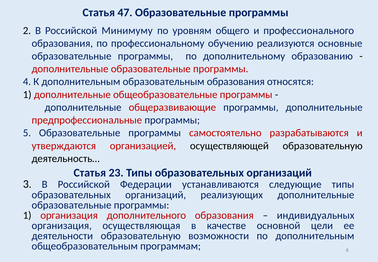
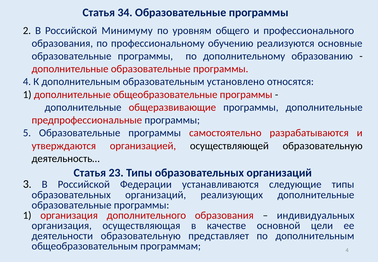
47: 47 -> 34 (125, 12)
образовательным образования: образования -> установлено (236, 82)
возможности: возможности -> представляет (219, 235)
